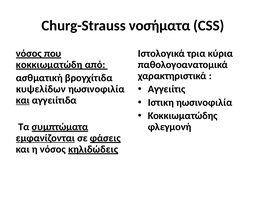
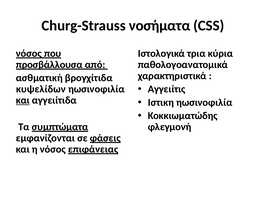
κοκκιωματώδη: κοκκιωματώδη -> προσβάλλουσα (49, 65)
εμφανίζονται underline: present -> none (45, 138)
κηλιδώδεις: κηλιδώδεις -> επιφάνειας (93, 149)
